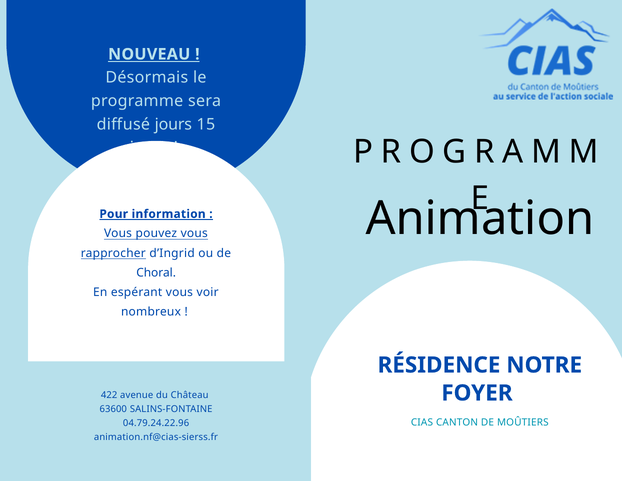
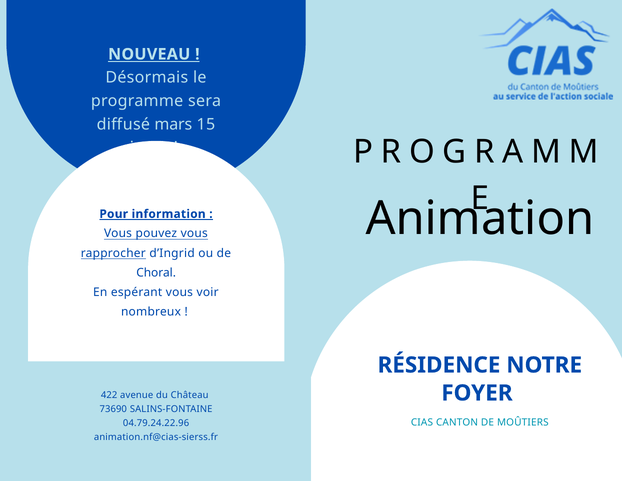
diffusé jours: jours -> mars (173, 124)
63600: 63600 -> 73690 (113, 409)
